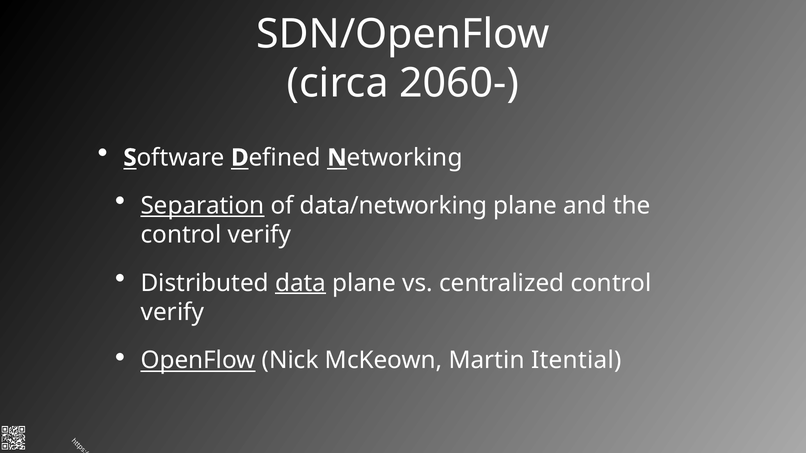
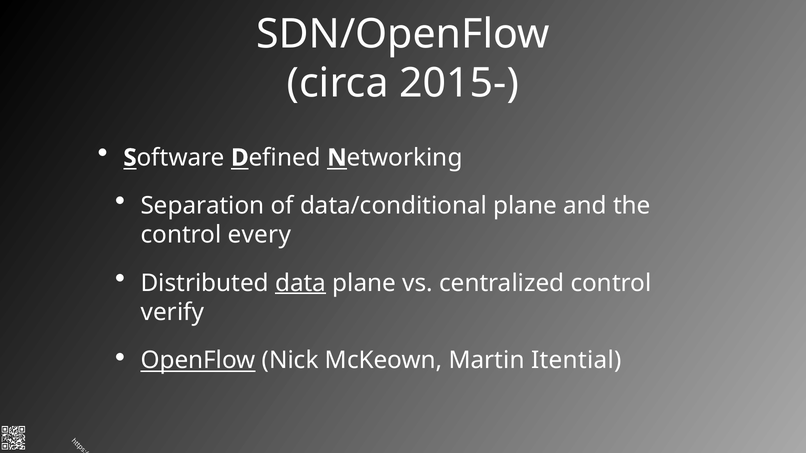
2060-: 2060- -> 2015- (459, 83)
Separation underline: present -> none (203, 206)
data/networking: data/networking -> data/conditional (393, 206)
verify: verify -> every (259, 235)
